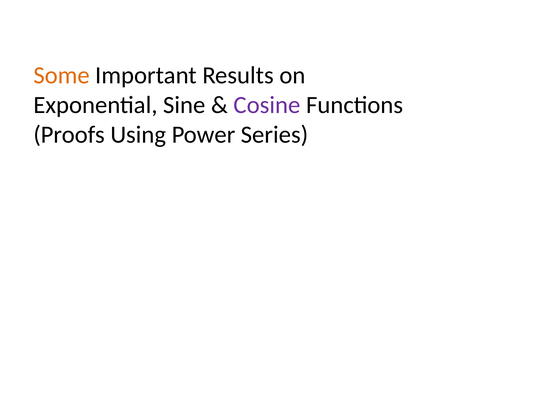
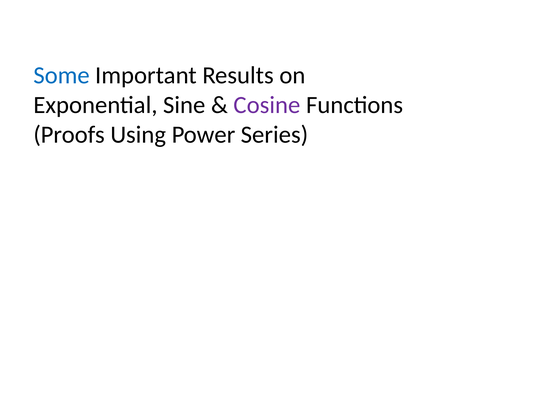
Some colour: orange -> blue (62, 75)
